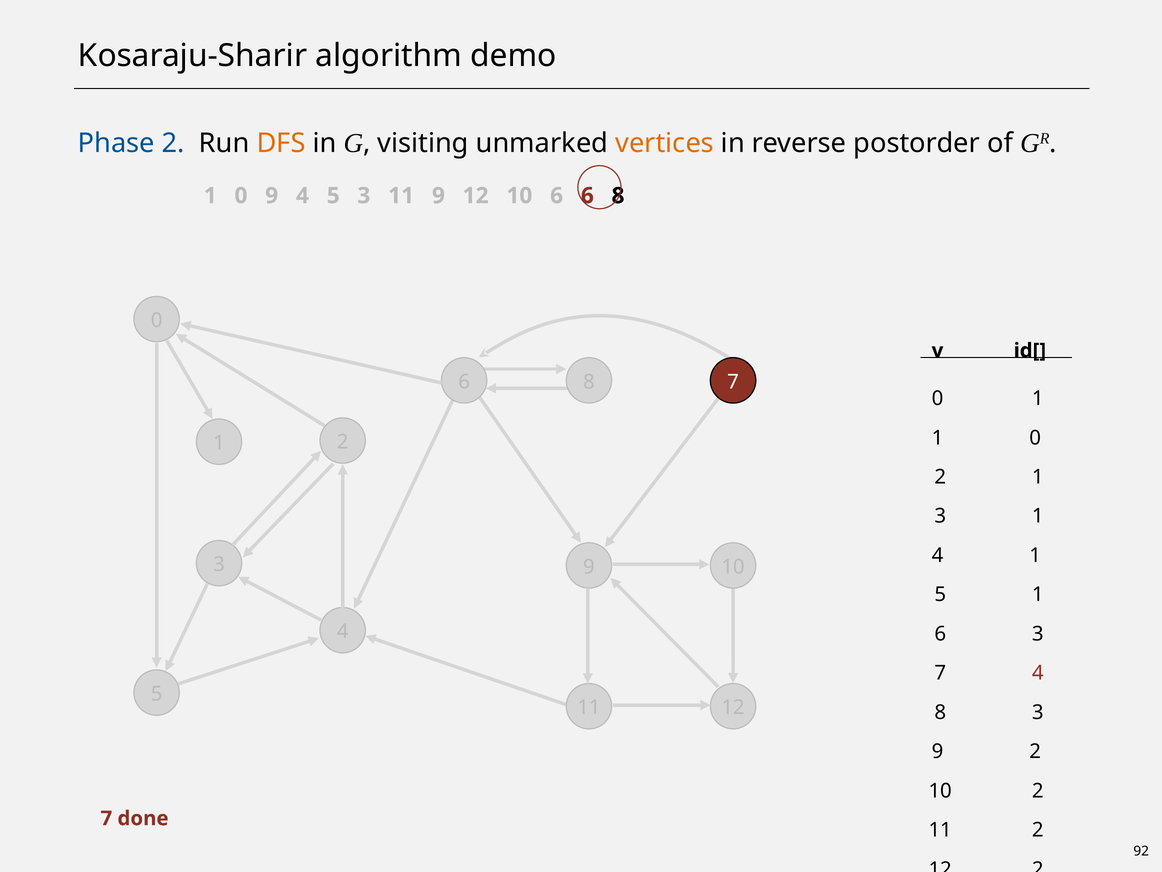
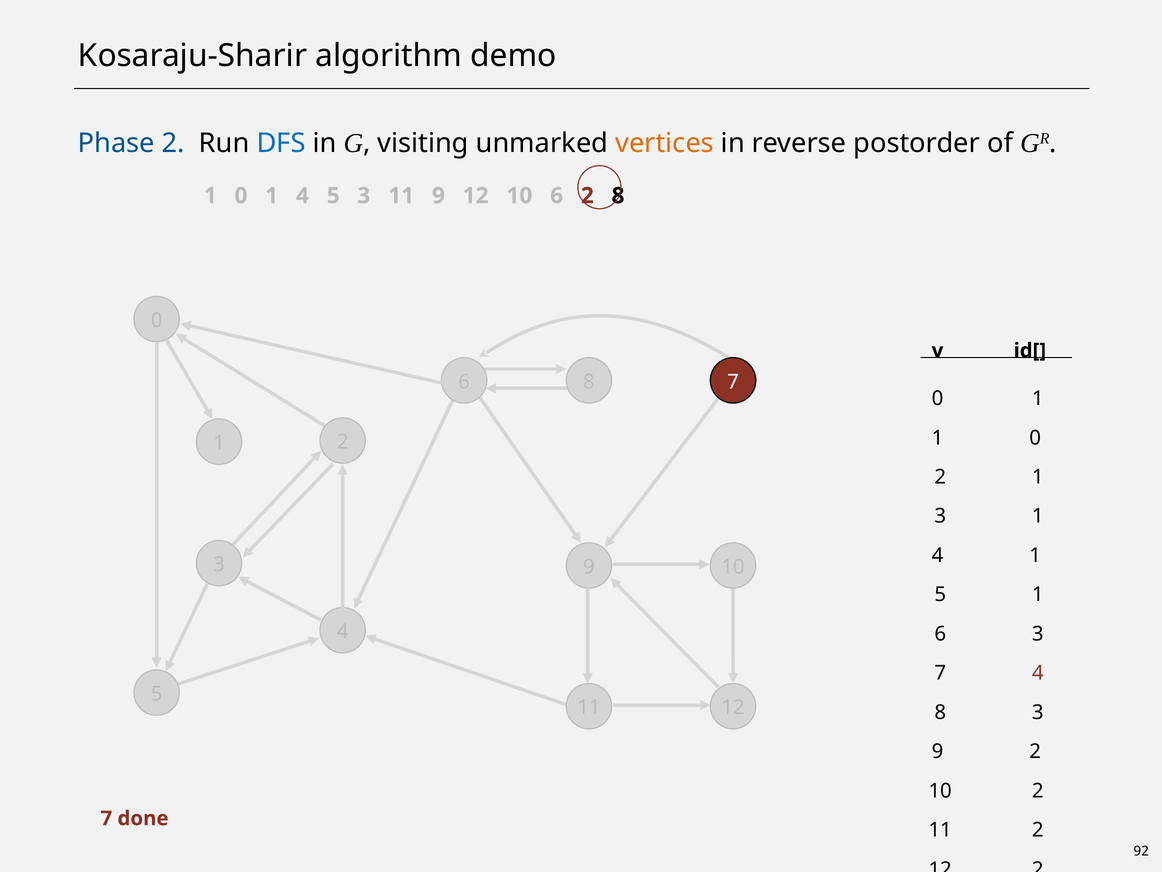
DFS colour: orange -> blue (281, 143)
9: 9 -> 1 (272, 196)
6 6: 6 -> 2 (587, 196)
